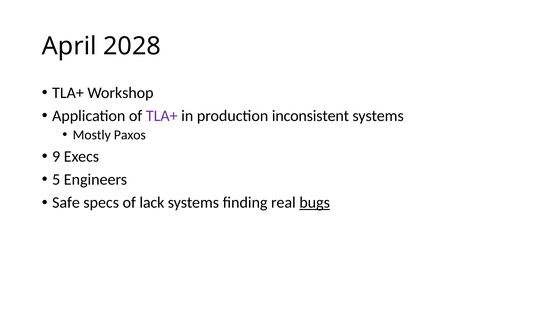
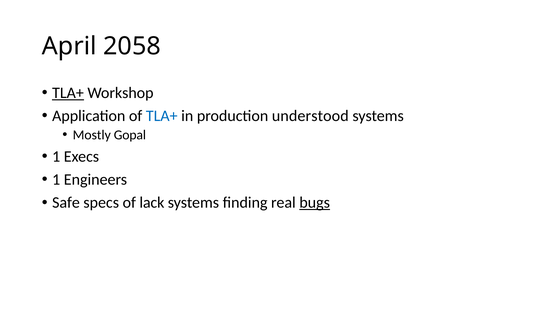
2028: 2028 -> 2058 (132, 46)
TLA+ underline: none -> present (68, 93)
TLA+ colour: purple -> blue (162, 116)
inconsistent: inconsistent -> understood (310, 116)
Paxos: Paxos -> Gopal (130, 135)
9: 9 -> 1 (56, 157)
5: 5 -> 1 (56, 180)
